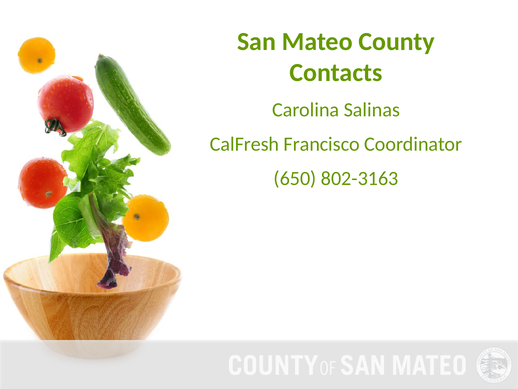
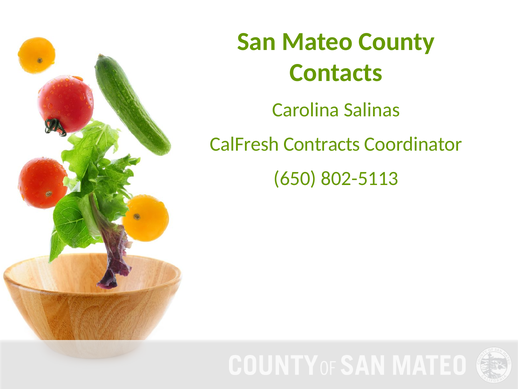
Francisco: Francisco -> Contracts (322, 144)
802-3163: 802-3163 -> 802-5113 (360, 178)
